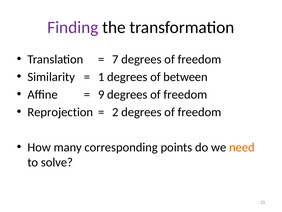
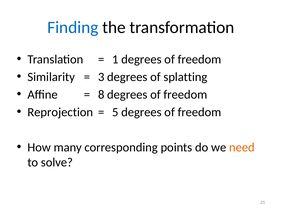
Finding colour: purple -> blue (73, 27)
7: 7 -> 1 (115, 59)
1: 1 -> 3 (101, 77)
between: between -> splatting (185, 77)
9: 9 -> 8 (101, 94)
2: 2 -> 5 (115, 112)
